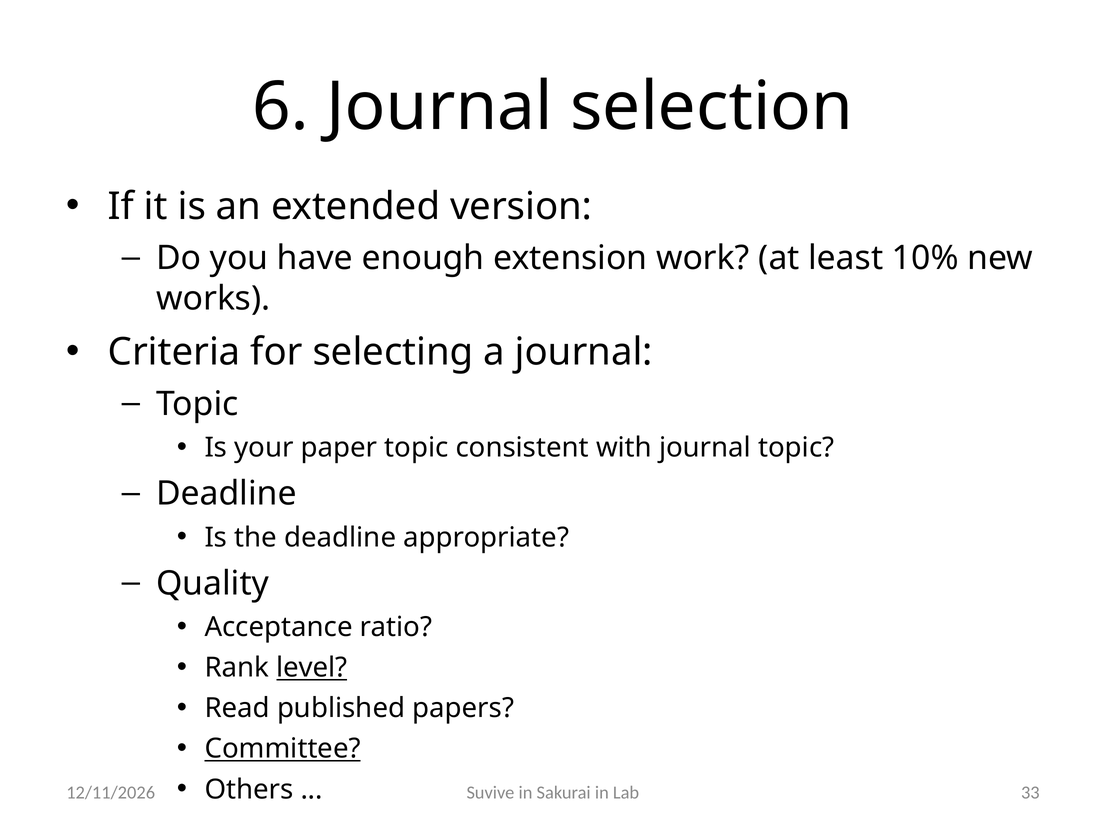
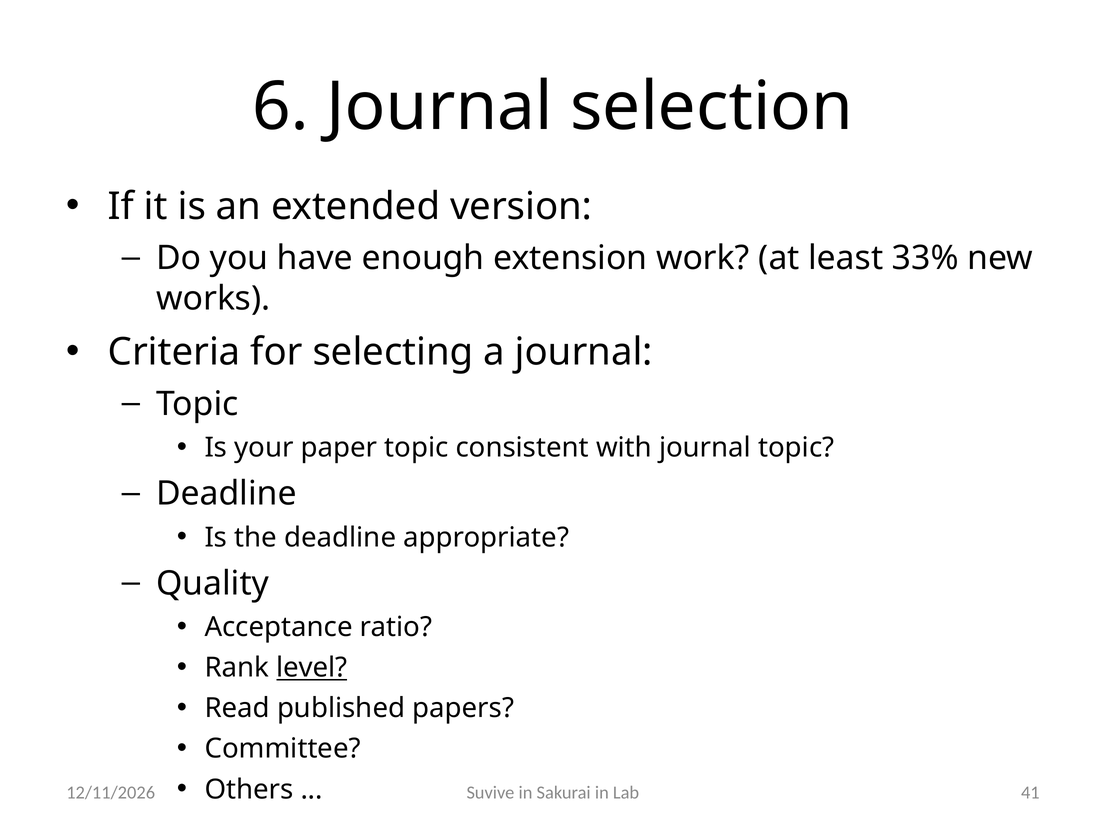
10%: 10% -> 33% (925, 258)
Committee underline: present -> none (283, 748)
33: 33 -> 41 (1030, 792)
